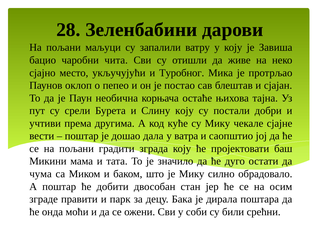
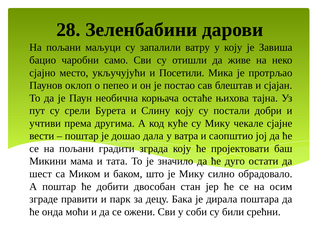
чита: чита -> само (116, 60)
Туробног: Туробног -> Посетили (182, 73)
чума: чума -> шест (41, 174)
